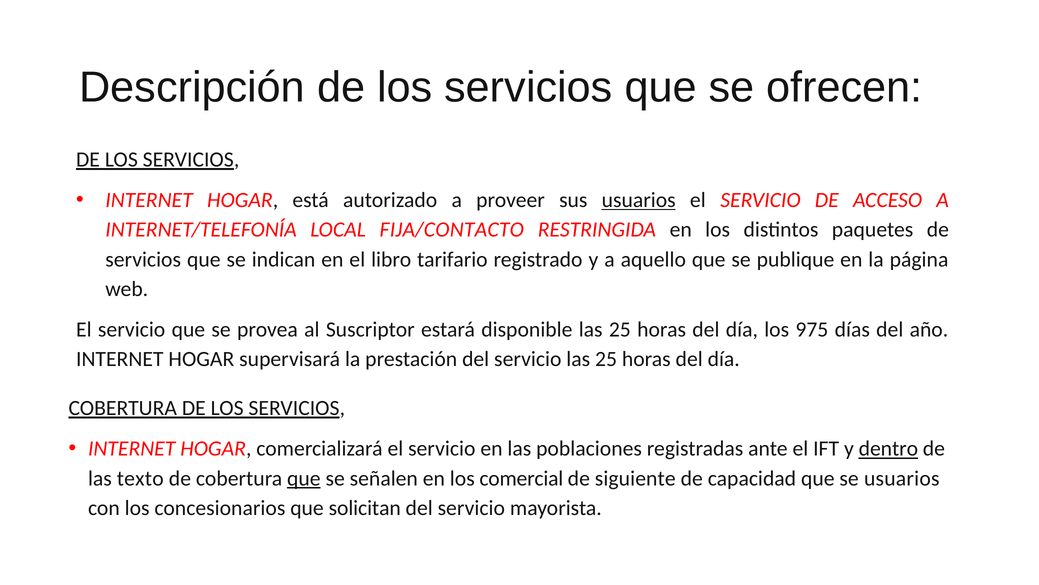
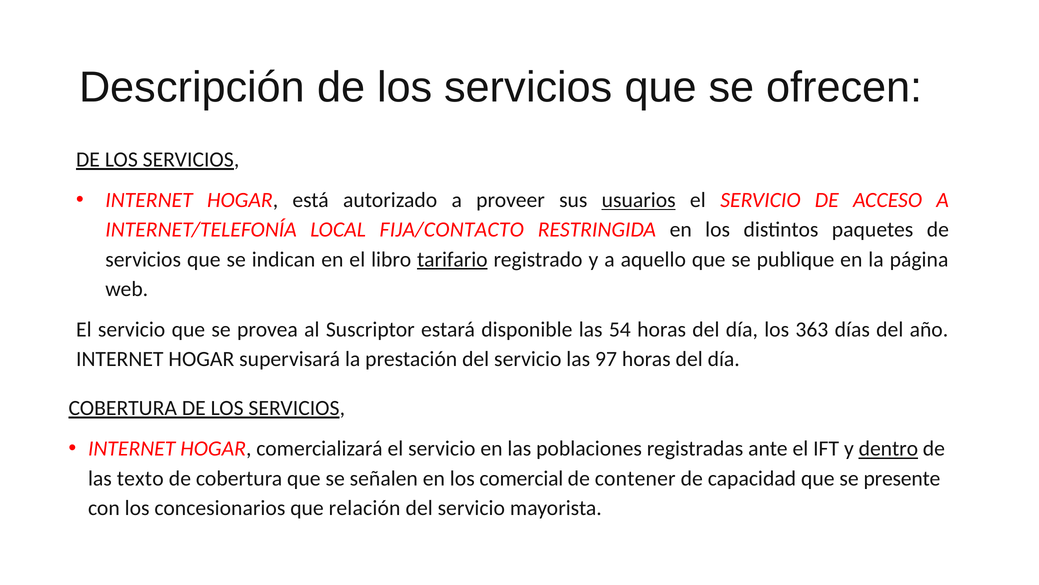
tarifario underline: none -> present (452, 259)
disponible las 25: 25 -> 54 (620, 329)
975: 975 -> 363 (812, 329)
servicio las 25: 25 -> 97 (606, 359)
que underline: present -> none (304, 478)
siguiente: siguiente -> contener (635, 478)
se usuarios: usuarios -> presente (902, 478)
solicitan: solicitan -> relación (365, 508)
